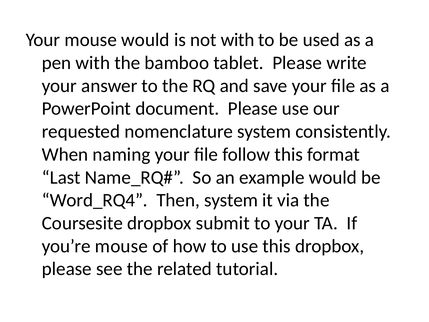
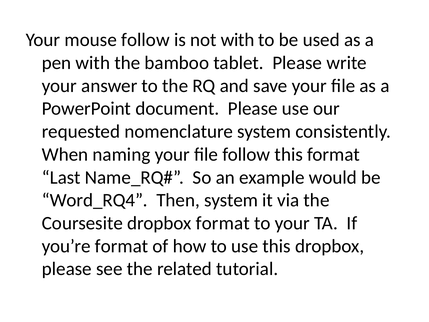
mouse would: would -> follow (145, 40)
dropbox submit: submit -> format (223, 223)
you’re mouse: mouse -> format (122, 246)
